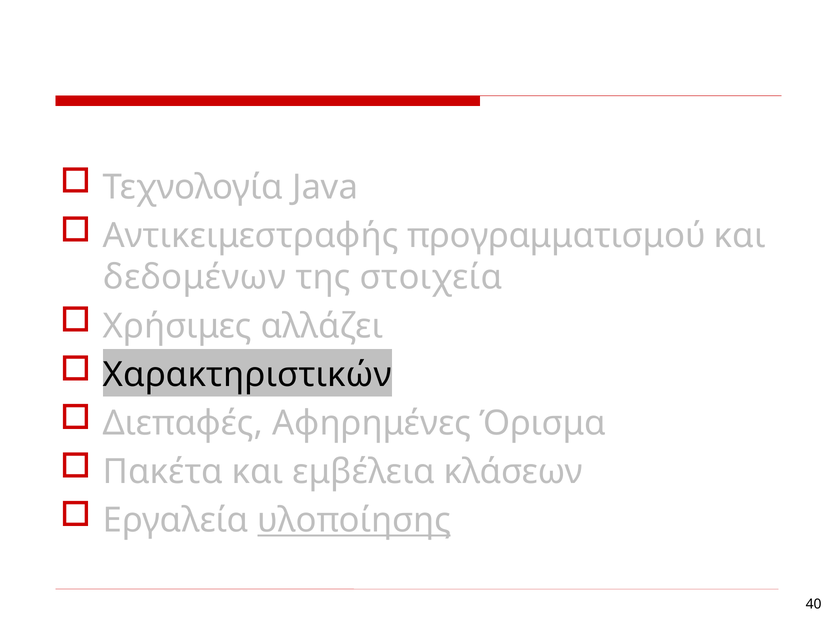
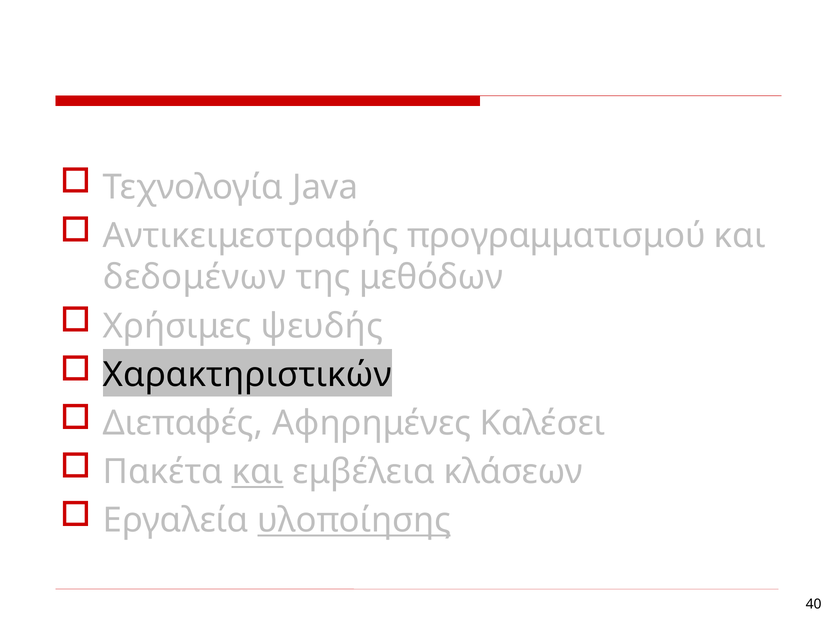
στοιχεία: στοιχεία -> μεθόδων (431, 278)
αλλάζει: αλλάζει -> ψευδής (322, 326)
Όρισμα: Όρισμα -> Καλέσει (543, 424)
και underline: none -> present (258, 472)
